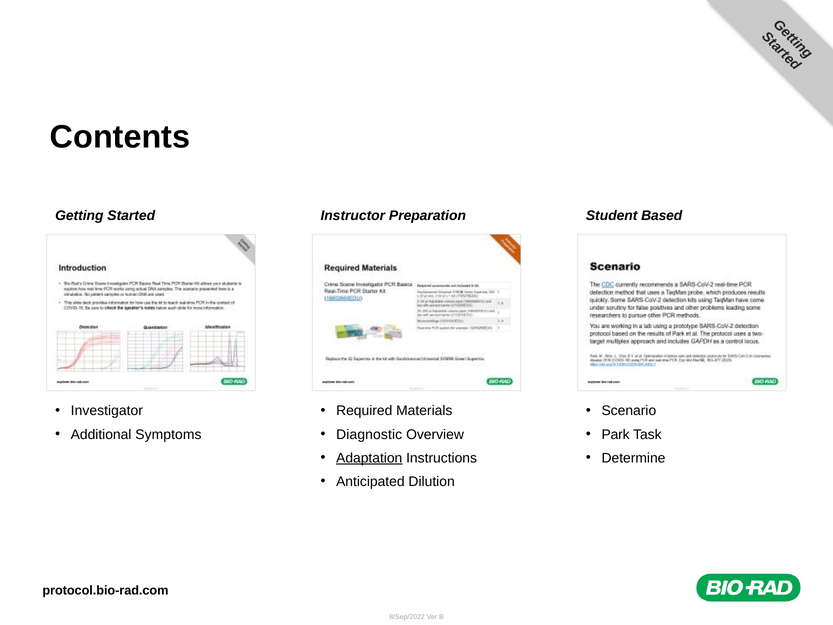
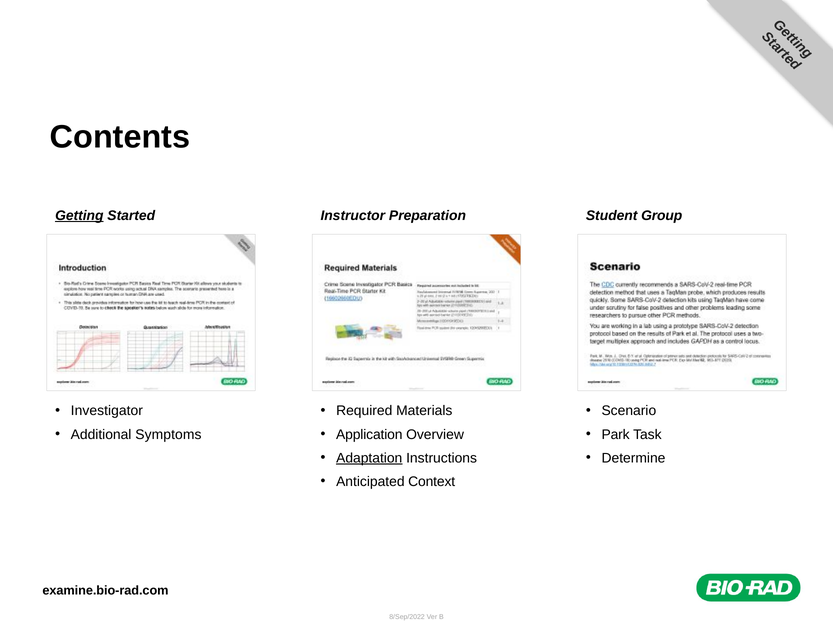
Getting underline: none -> present (79, 216)
Based: Based -> Group (662, 216)
Diagnostic: Diagnostic -> Application (369, 434)
Dilution: Dilution -> Context (432, 481)
protocol.bio-rad.com: protocol.bio-rad.com -> examine.bio-rad.com (105, 590)
